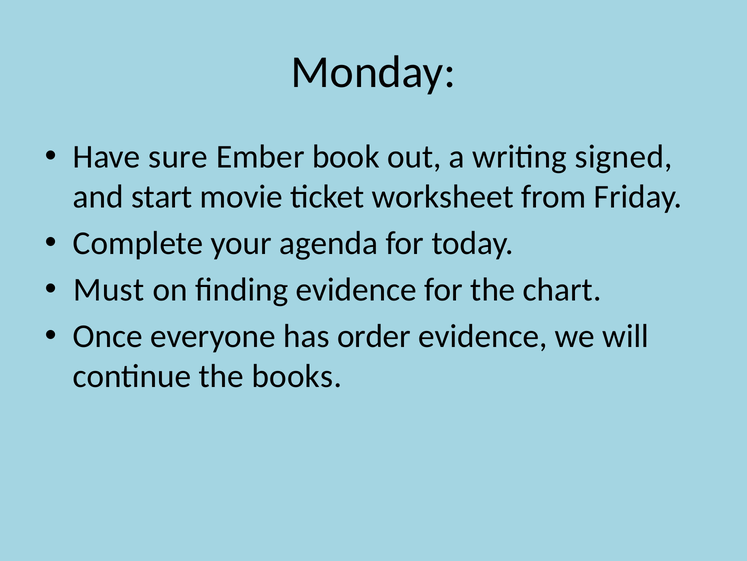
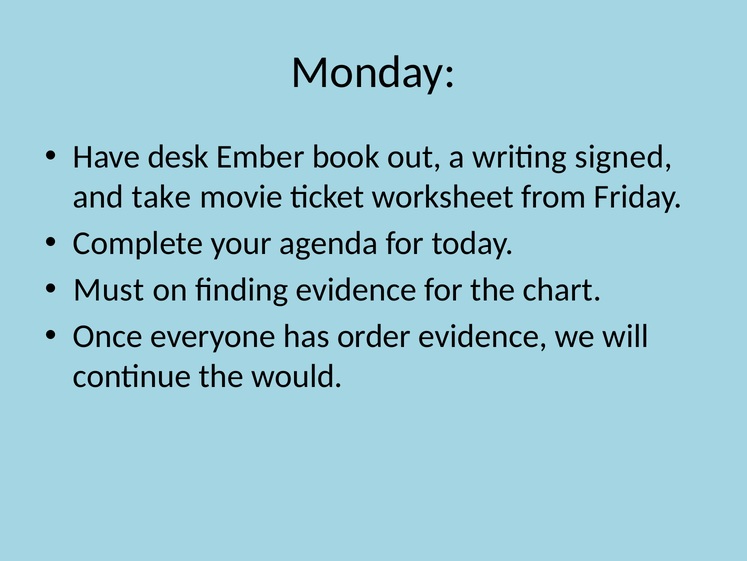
sure: sure -> desk (178, 157)
start: start -> take (162, 197)
books: books -> would (297, 376)
